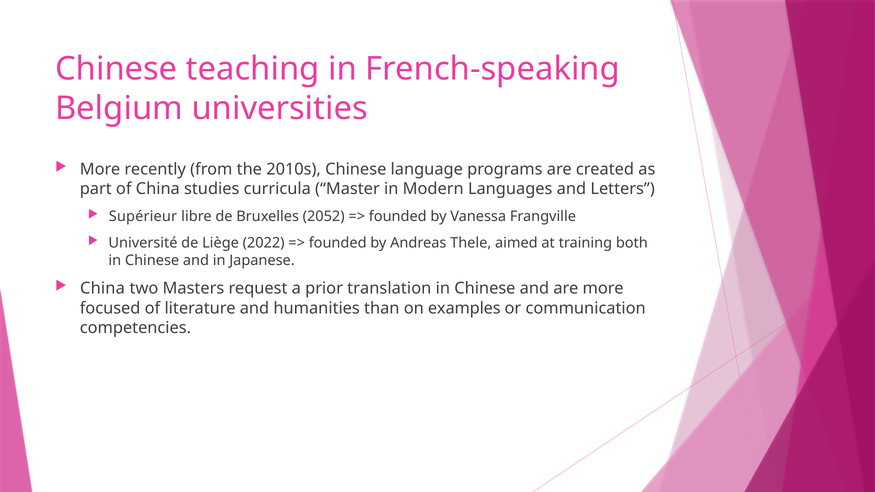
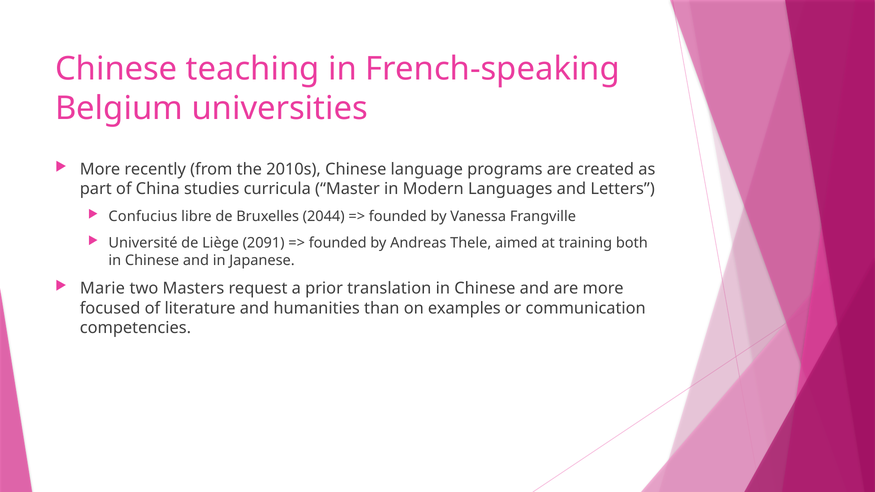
Supérieur: Supérieur -> Confucius (143, 217)
2052: 2052 -> 2044 (324, 217)
2022: 2022 -> 2091 (264, 243)
China: China -> Marie (102, 289)
